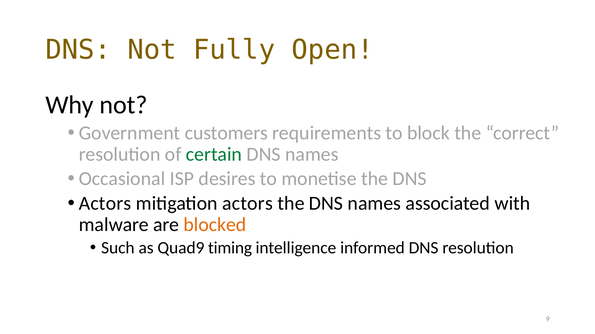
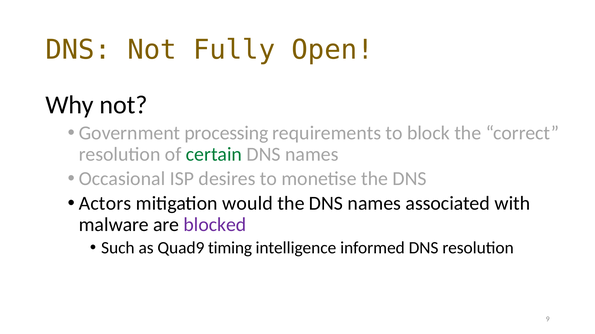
customers: customers -> processing (226, 133)
mitigation actors: actors -> would (247, 204)
blocked colour: orange -> purple (215, 225)
